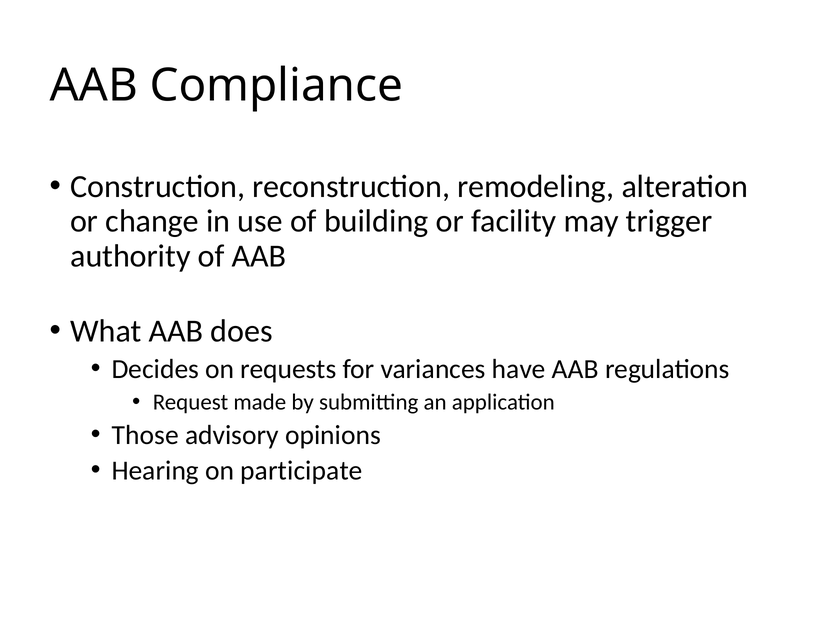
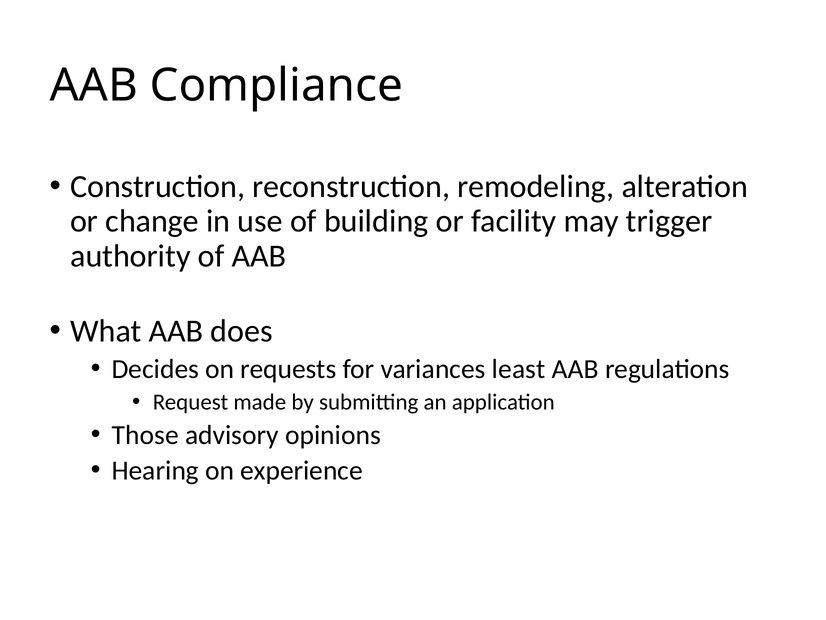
have: have -> least (519, 369)
participate: participate -> experience (301, 470)
